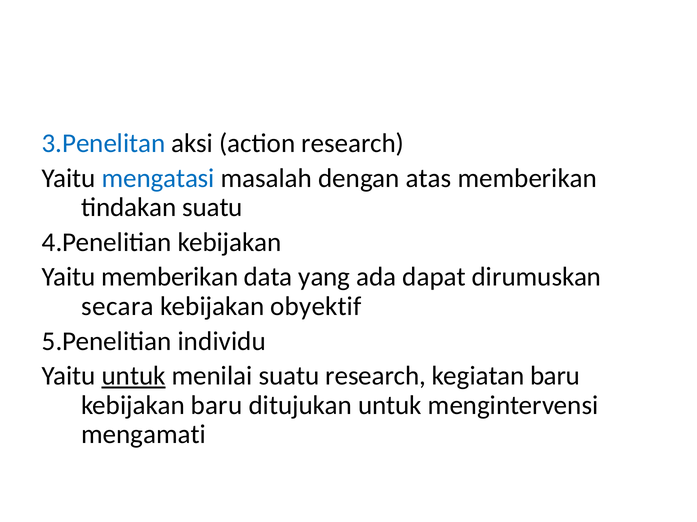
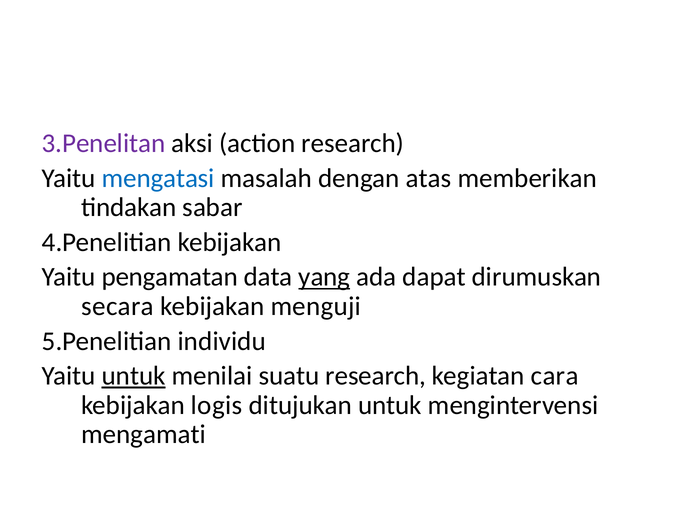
3.Penelitan colour: blue -> purple (104, 144)
tindakan suatu: suatu -> sabar (213, 208)
Yaitu memberikan: memberikan -> pengamatan (170, 277)
yang underline: none -> present (324, 277)
obyektif: obyektif -> menguji (316, 307)
kegiatan baru: baru -> cara (555, 376)
kebijakan baru: baru -> logis (217, 406)
